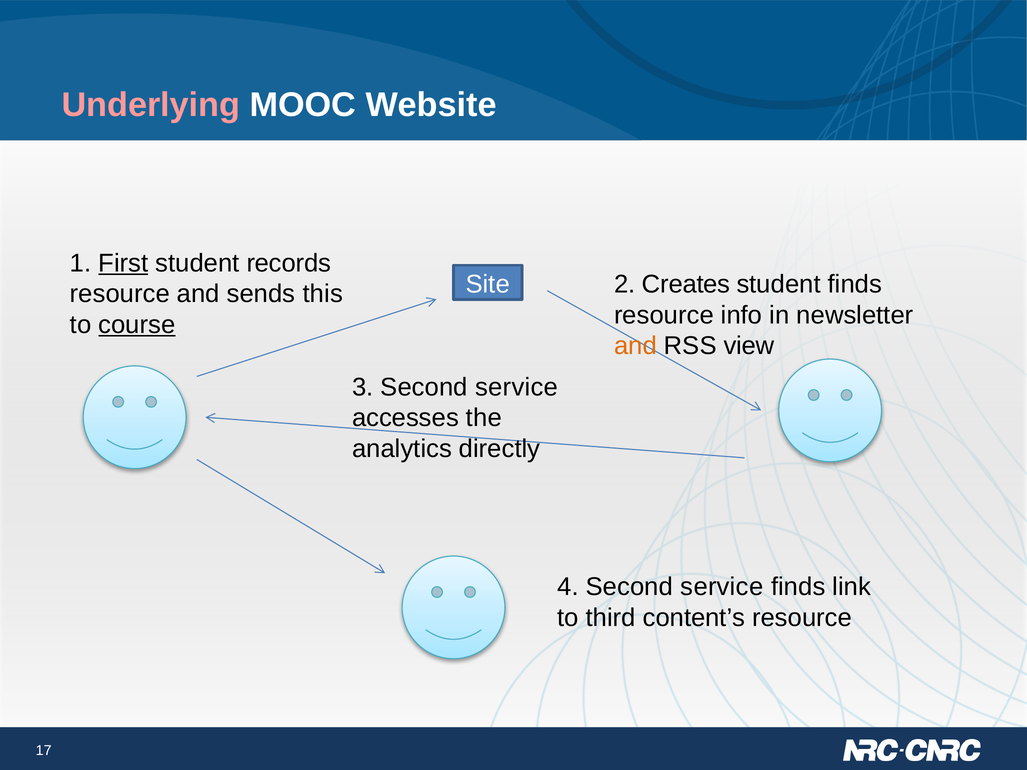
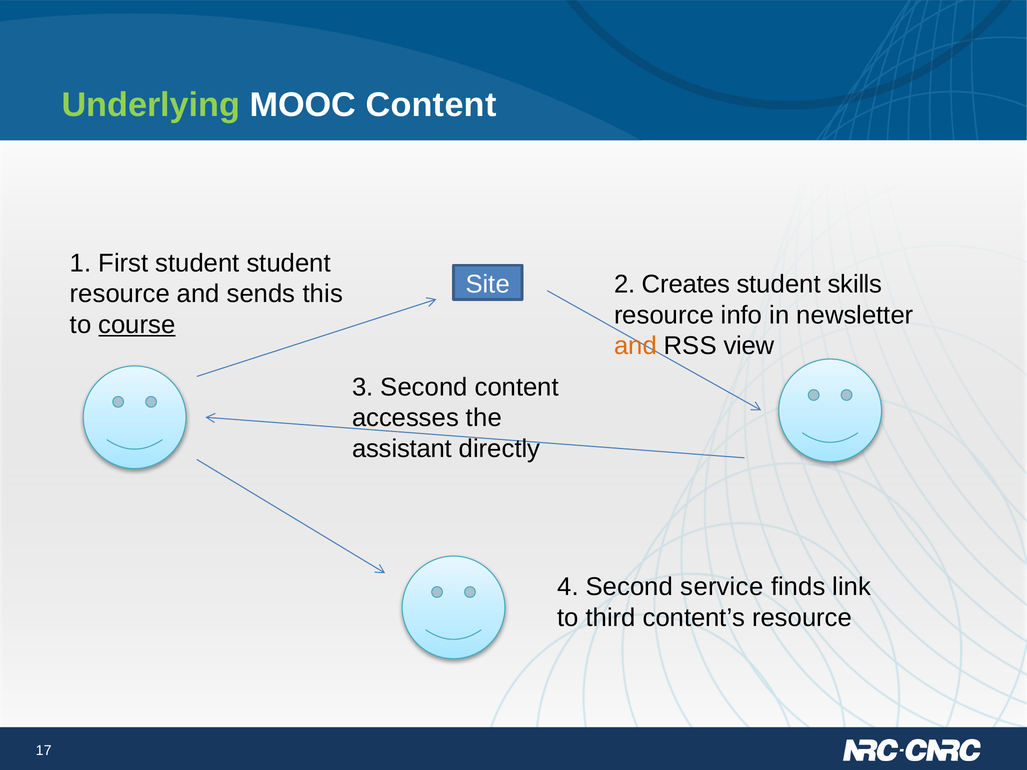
Underlying colour: pink -> light green (151, 105)
MOOC Website: Website -> Content (431, 105)
First underline: present -> none (123, 263)
student records: records -> student (289, 263)
student finds: finds -> skills (855, 284)
3 Second service: service -> content (517, 387)
analytics: analytics -> assistant (402, 449)
